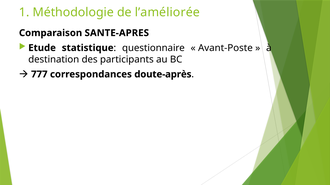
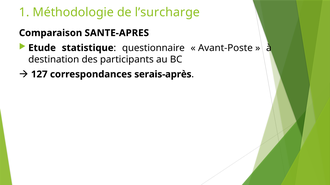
l’améliorée: l’améliorée -> l’surcharge (167, 12)
777: 777 -> 127 (39, 75)
doute-après: doute-après -> serais-après (163, 75)
